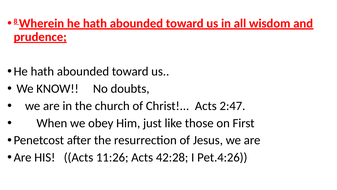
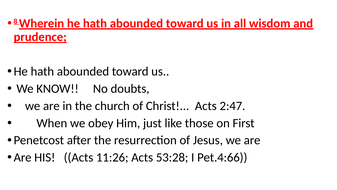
42:28: 42:28 -> 53:28 (172, 157)
Pet.4:26: Pet.4:26 -> Pet.4:66 (222, 157)
